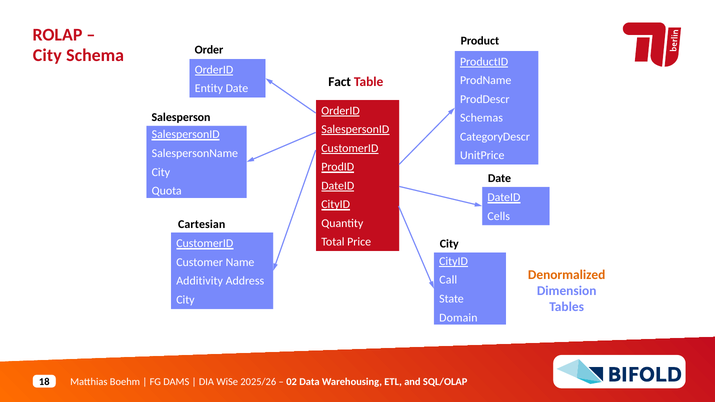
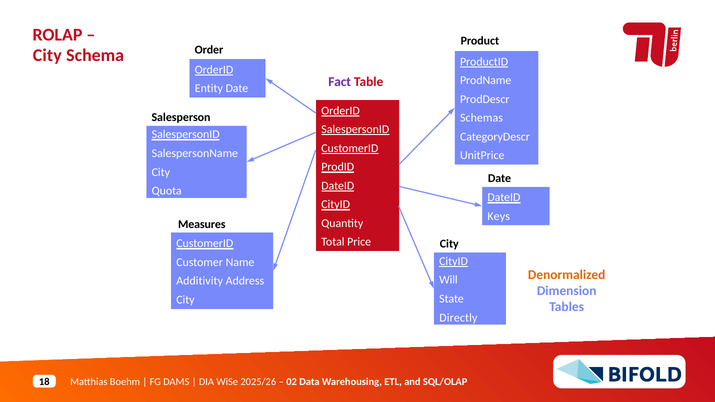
Fact colour: black -> purple (340, 82)
Cells: Cells -> Keys (499, 216)
Cartesian: Cartesian -> Measures (202, 224)
Call: Call -> Will (448, 280)
Domain: Domain -> Directly (458, 318)
